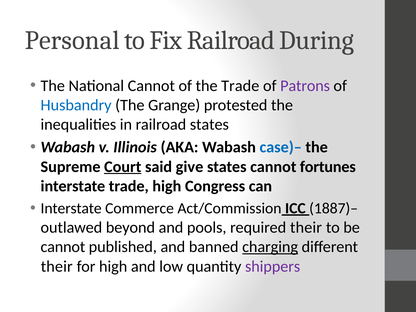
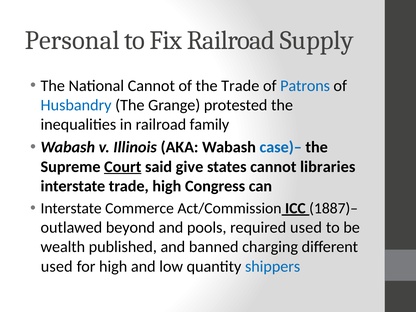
During: During -> Supply (317, 40)
Patrons colour: purple -> blue (305, 86)
railroad states: states -> family (209, 125)
fortunes: fortunes -> libraries (328, 167)
required their: their -> used (306, 227)
cannot: cannot -> wealth (63, 247)
charging underline: present -> none (270, 247)
their: their -> used (57, 266)
shippers colour: purple -> blue (273, 266)
